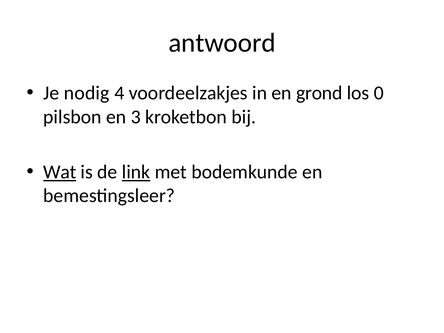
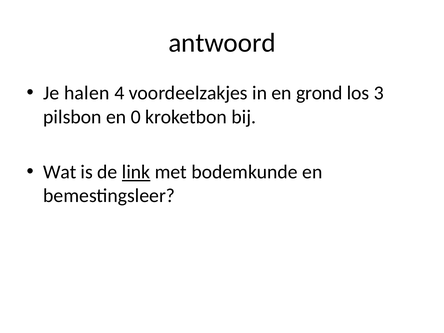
nodig: nodig -> halen (87, 93)
0: 0 -> 3 (379, 93)
3: 3 -> 0 (136, 117)
Wat underline: present -> none (60, 172)
